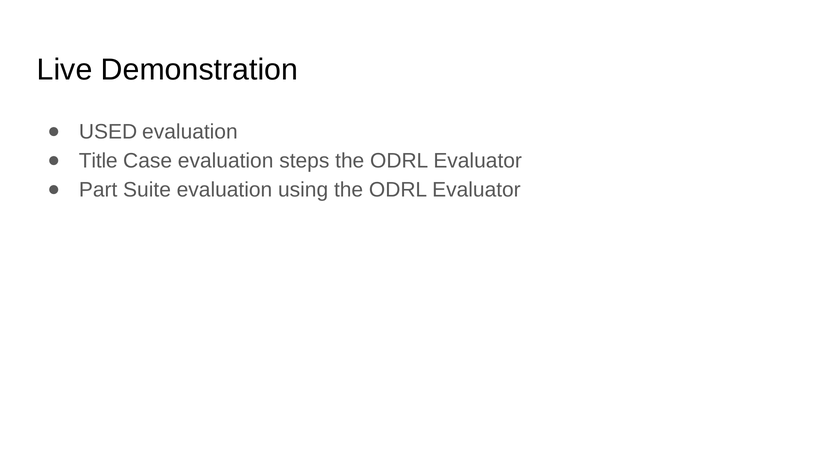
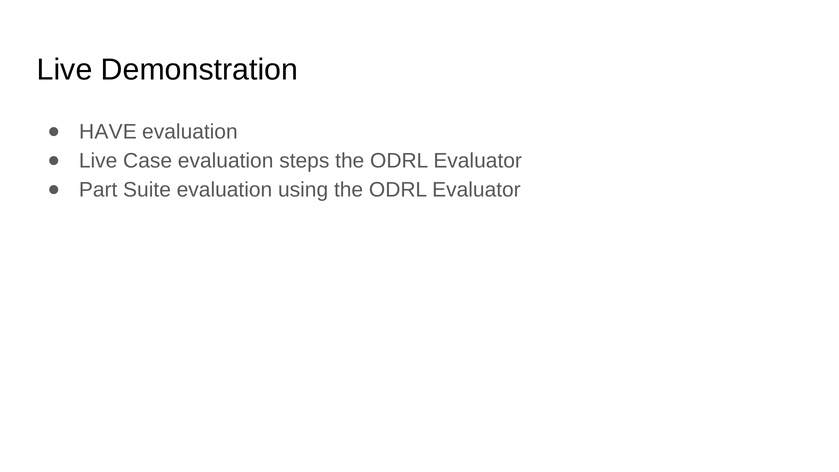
USED: USED -> HAVE (108, 132)
Title: Title -> Live (98, 161)
